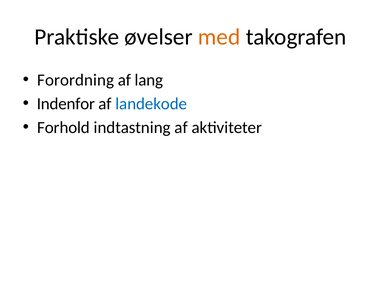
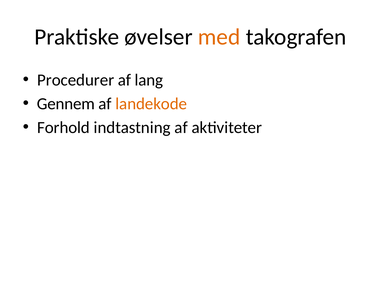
Forordning: Forordning -> Procedurer (76, 80)
Indenfor: Indenfor -> Gennem (66, 104)
landekode colour: blue -> orange (151, 104)
